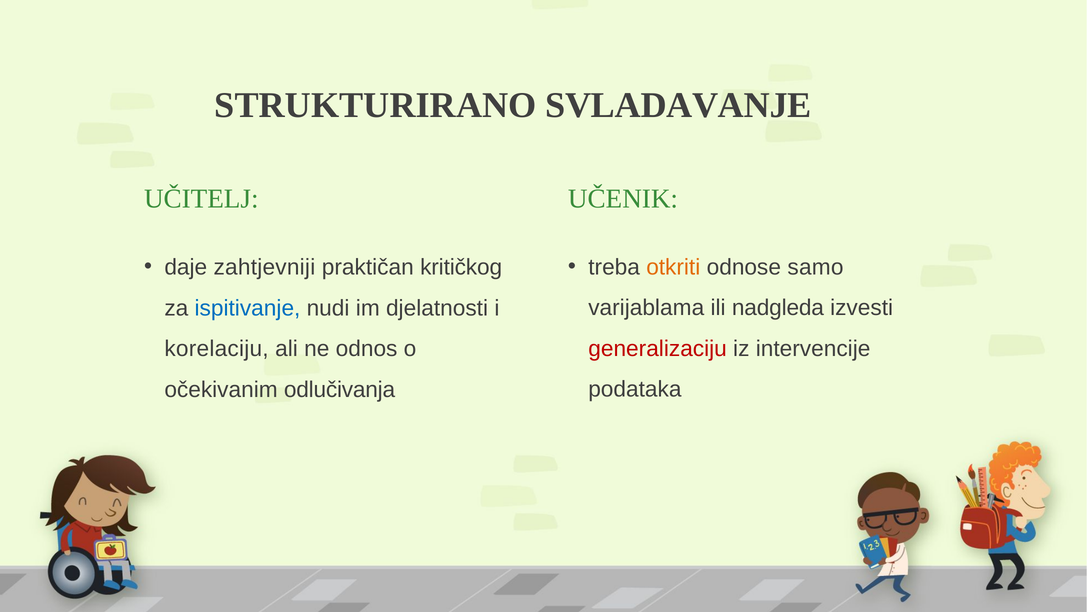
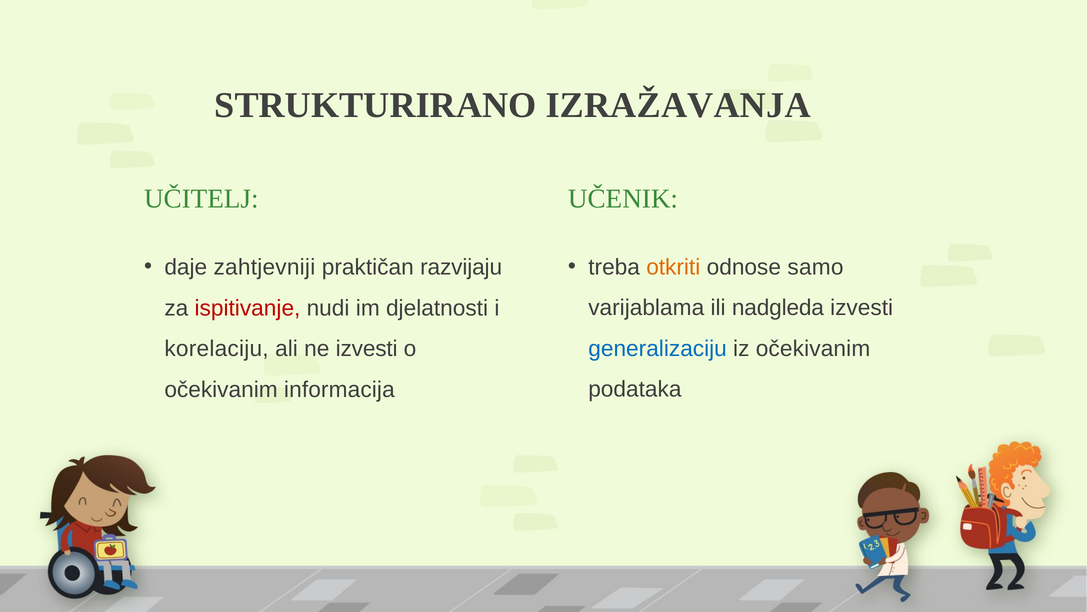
SVLADAVANJE: SVLADAVANJE -> IZRAŽAVANJA (678, 105)
kritičkog: kritičkog -> razvijaju (461, 267)
ispitivanje colour: blue -> red (247, 308)
generalizaciju colour: red -> blue (658, 348)
iz intervencije: intervencije -> očekivanim (813, 348)
ne odnos: odnos -> izvesti (367, 349)
odlučivanja: odlučivanja -> informacija (339, 389)
